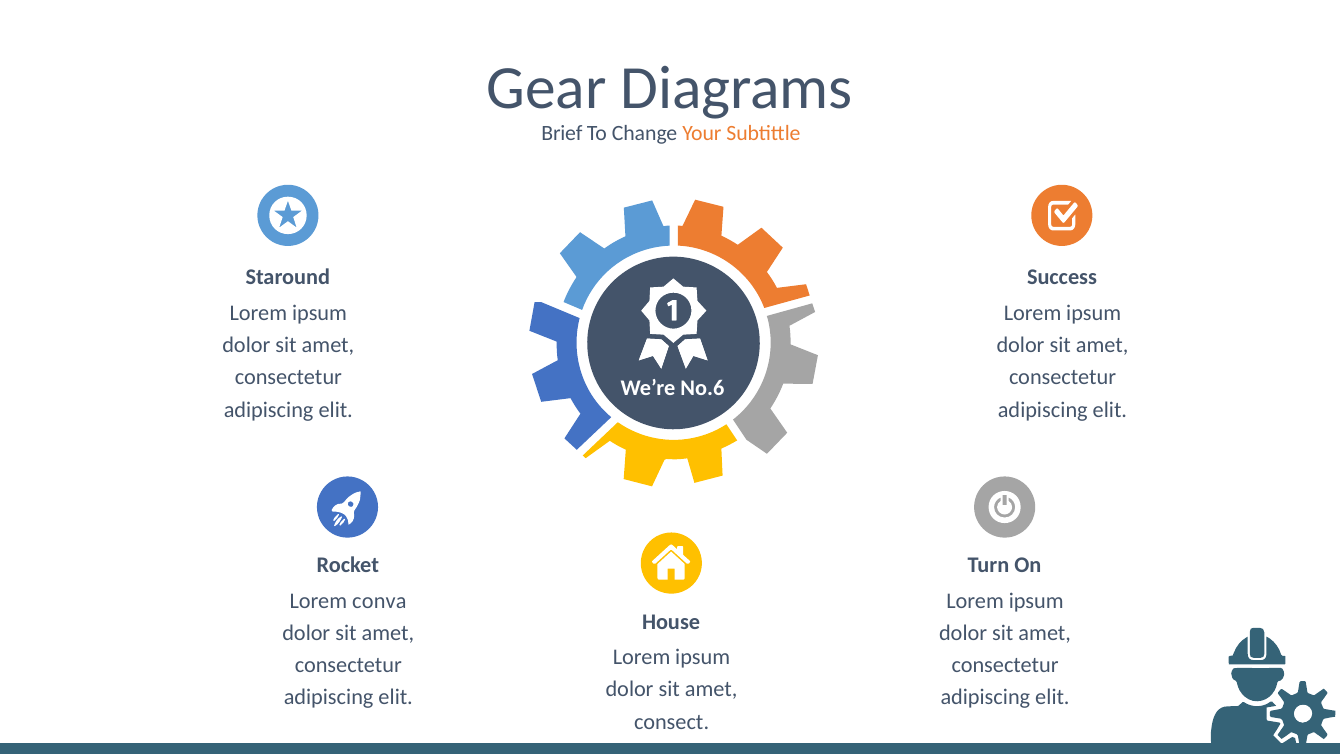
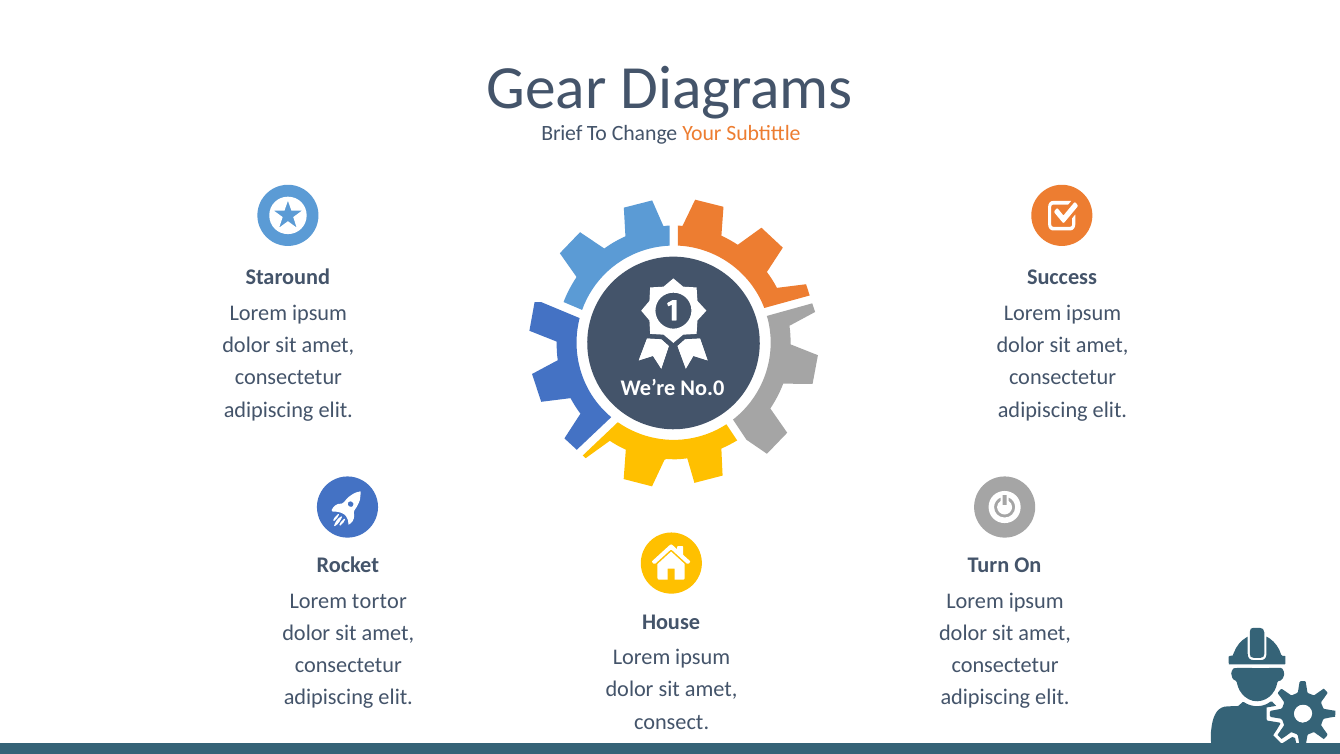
No.6: No.6 -> No.0 (702, 388)
conva: conva -> tortor (379, 601)
